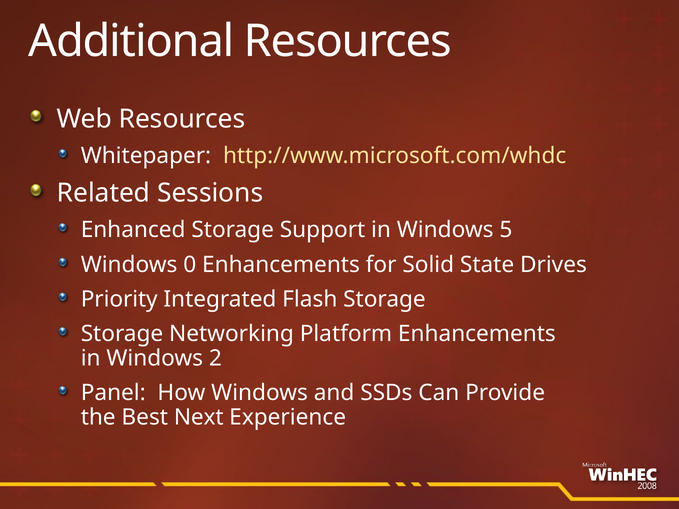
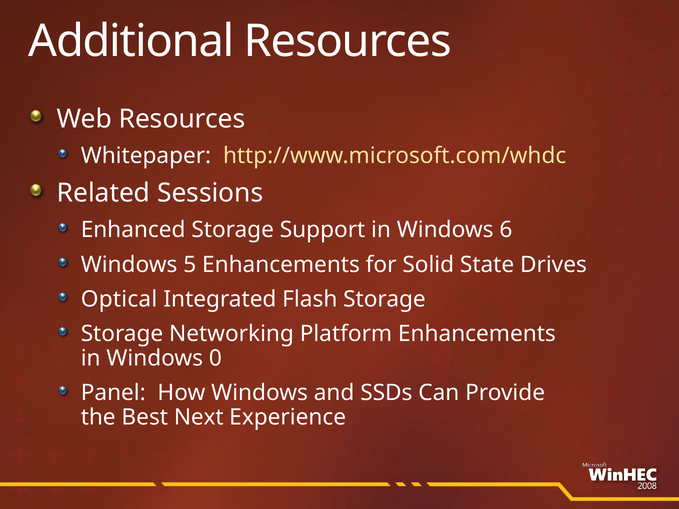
5: 5 -> 6 (506, 230)
0: 0 -> 5 (190, 265)
Priority: Priority -> Optical (119, 299)
2: 2 -> 0 (215, 358)
